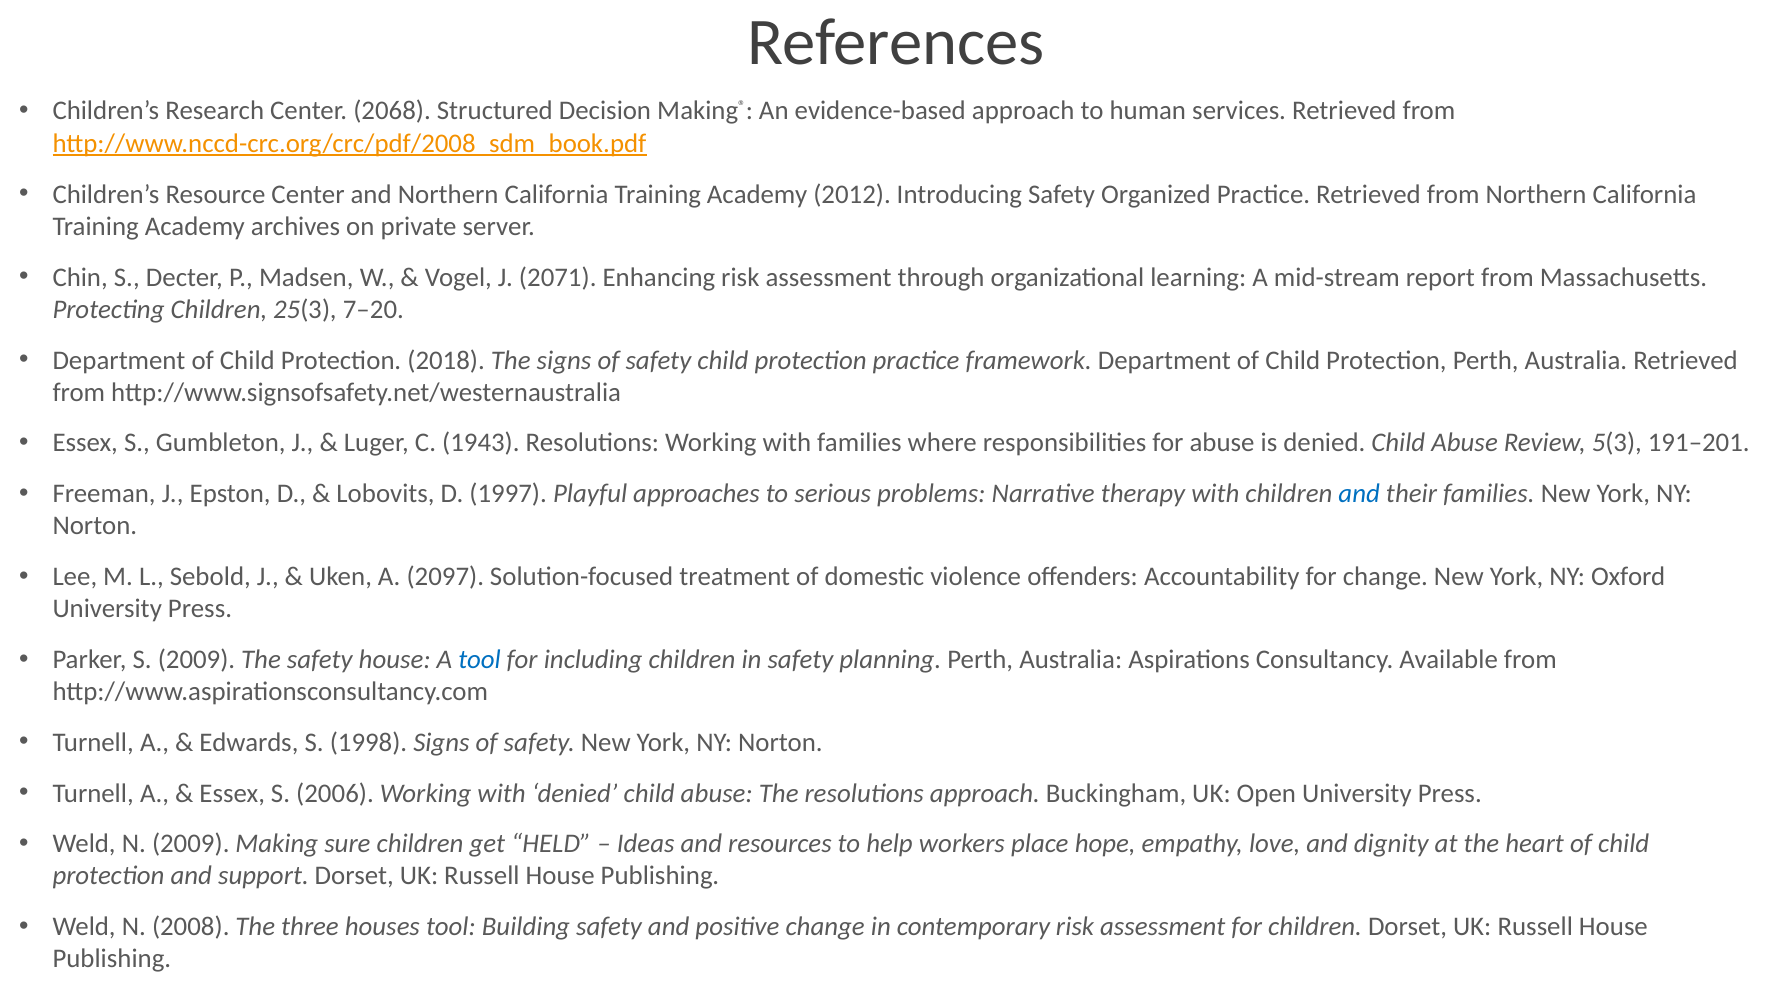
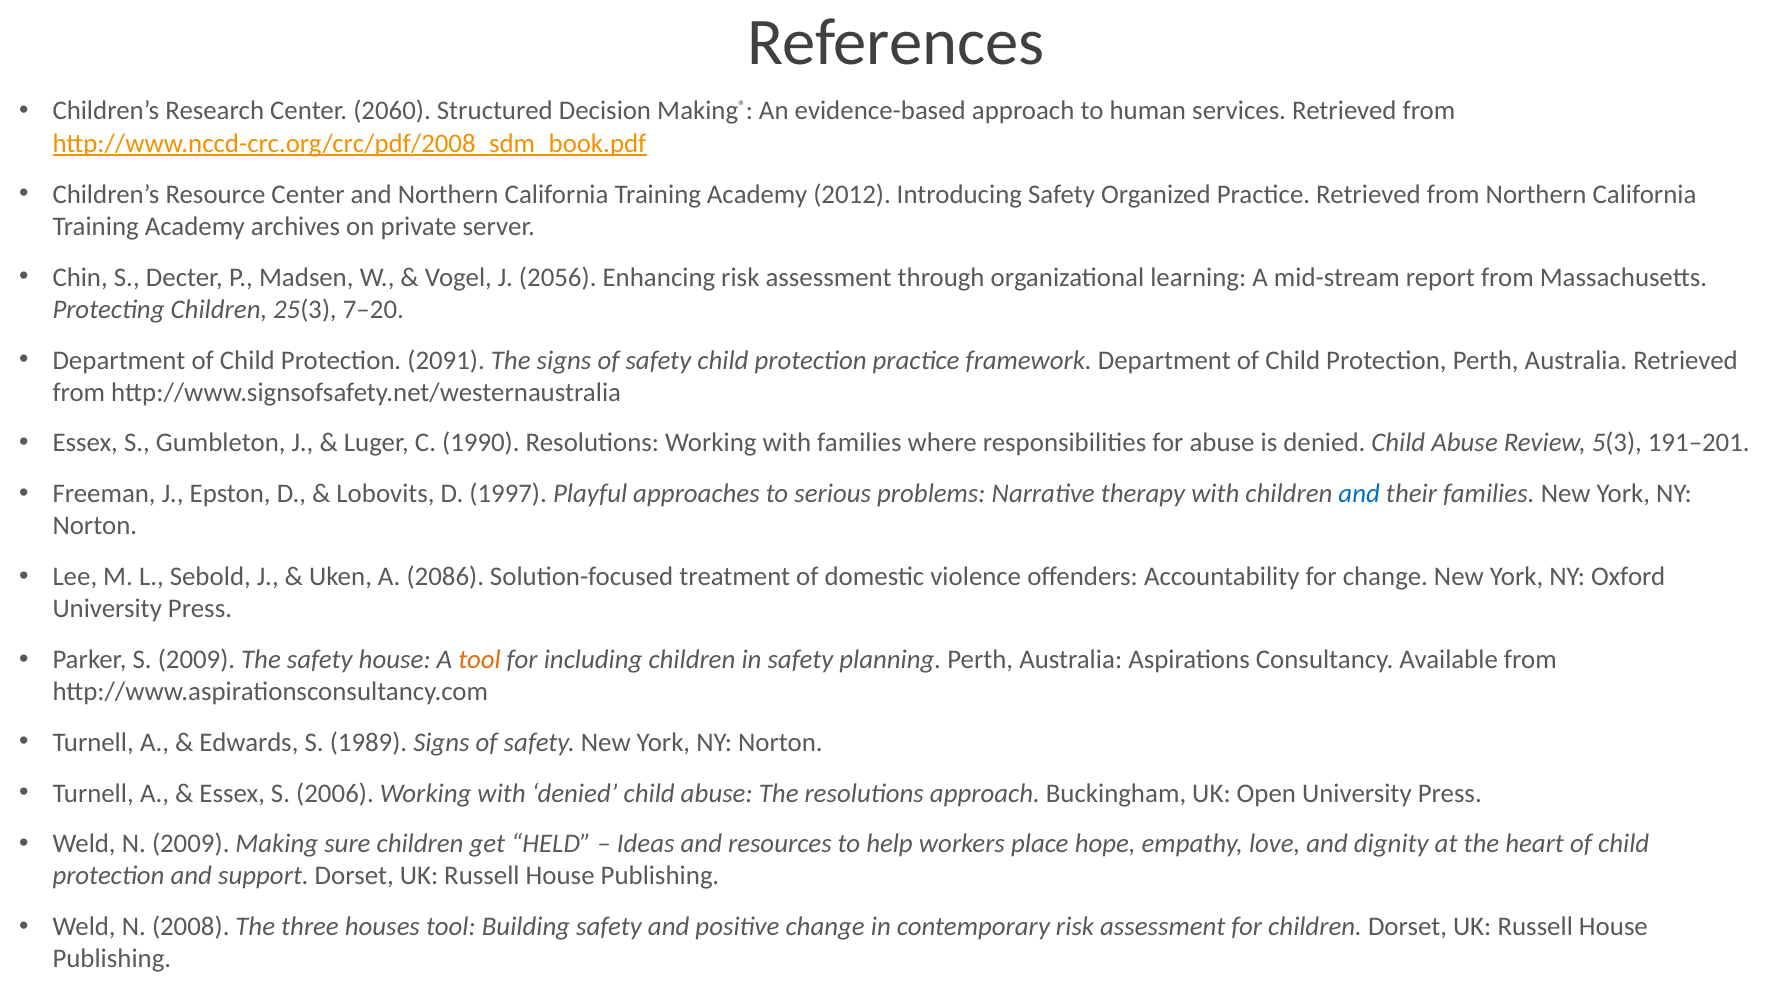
2068: 2068 -> 2060 (392, 111)
2071: 2071 -> 2056 (558, 277)
2018: 2018 -> 2091 (446, 360)
1943: 1943 -> 1990 (481, 443)
2097: 2097 -> 2086 (445, 577)
tool colour: blue -> orange (480, 660)
1998: 1998 -> 1989 (369, 743)
